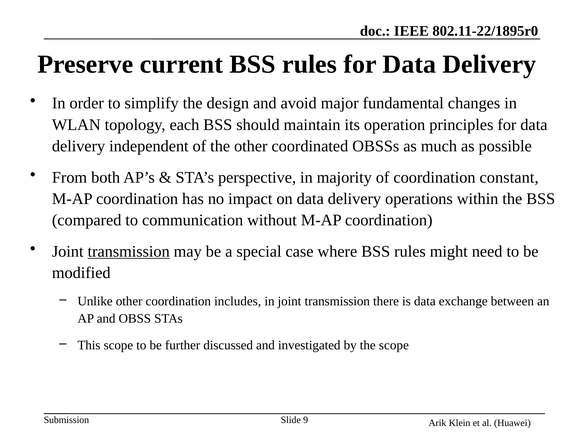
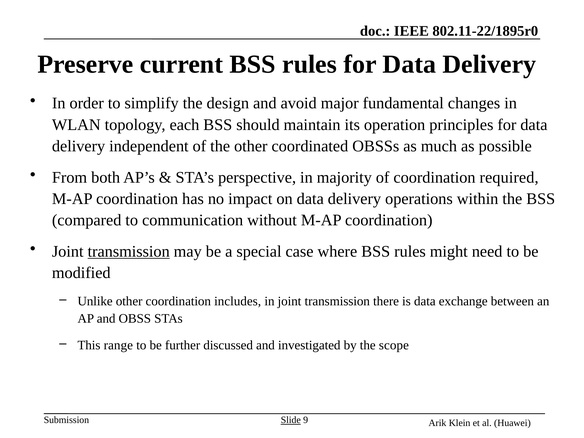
constant: constant -> required (509, 177)
This scope: scope -> range (118, 345)
Slide underline: none -> present (291, 420)
